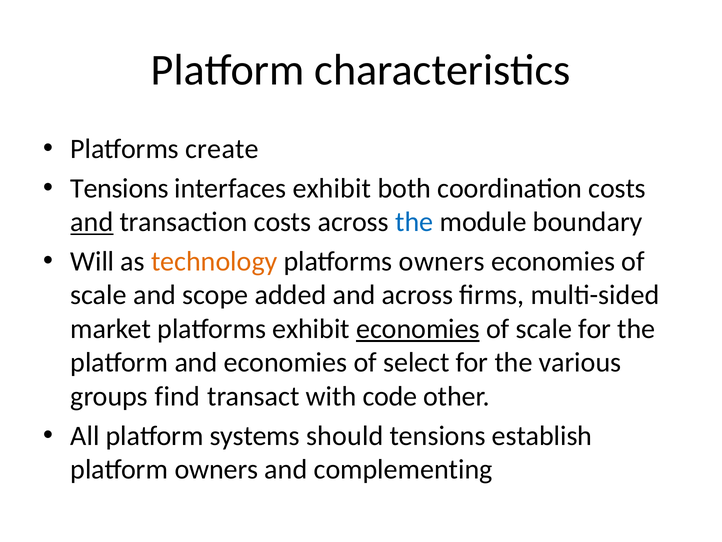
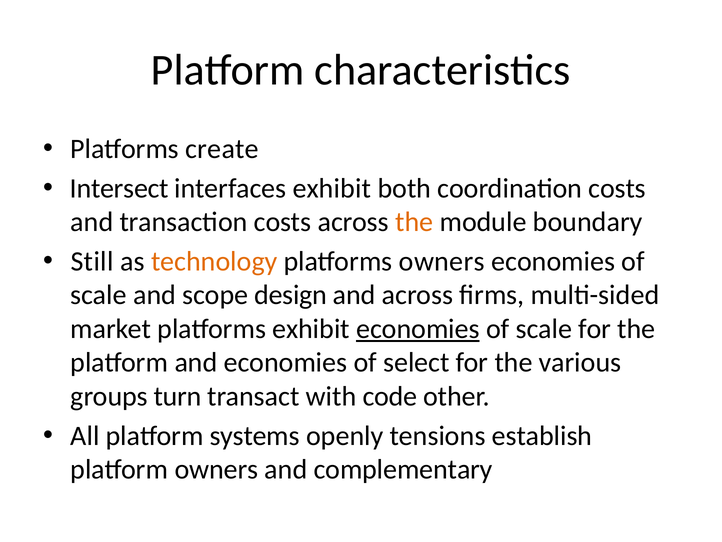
Tensions: Tensions -> Intersect (119, 188)
and underline: present -> none (92, 222)
the colour: blue -> orange (414, 222)
Will: Will -> Still (92, 261)
added: added -> design (291, 295)
find: find -> turn (178, 396)
should: should -> openly (345, 435)
complementing: complementing -> complementary (403, 469)
